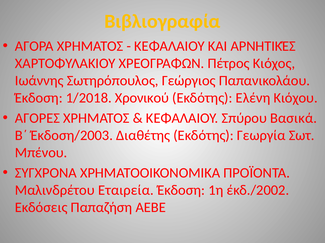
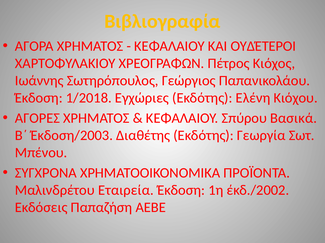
ΑΡΝΗΤΙΚΈΣ: ΑΡΝΗΤΙΚΈΣ -> ΟΥΔΈΤΕΡΟΙ (263, 46)
Χρονικού: Χρονικού -> Εγχώριες (142, 98)
